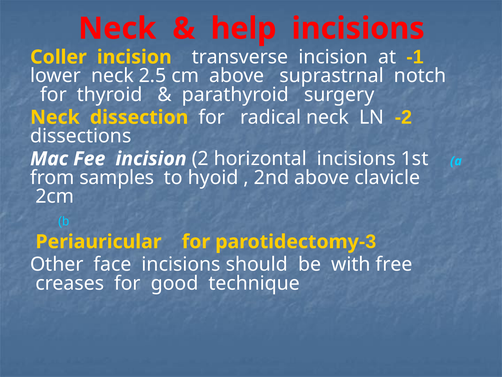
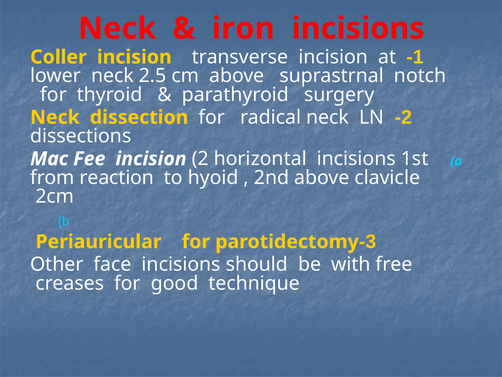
help: help -> iron (243, 28)
samples: samples -> reaction (117, 177)
